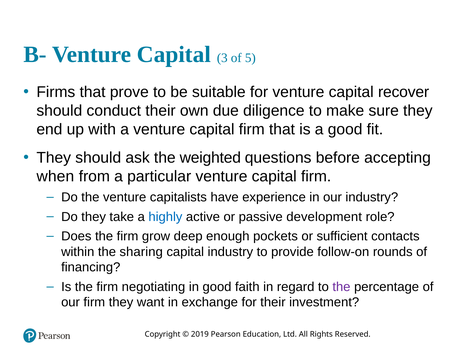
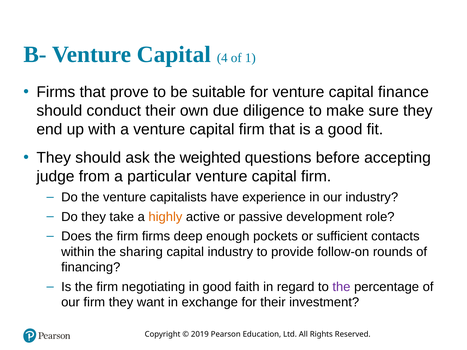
3: 3 -> 4 (222, 58)
5: 5 -> 1 (250, 58)
recover: recover -> finance (403, 92)
when: when -> judge (55, 177)
highly colour: blue -> orange (165, 217)
firm grow: grow -> firms (156, 236)
